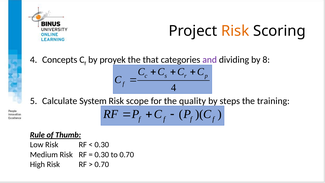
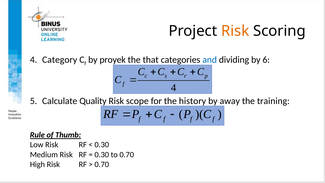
Concepts: Concepts -> Category (60, 60)
and colour: purple -> blue (210, 60)
8: 8 -> 6 (266, 60)
System: System -> Quality (93, 101)
quality: quality -> history (193, 101)
steps: steps -> away (230, 101)
